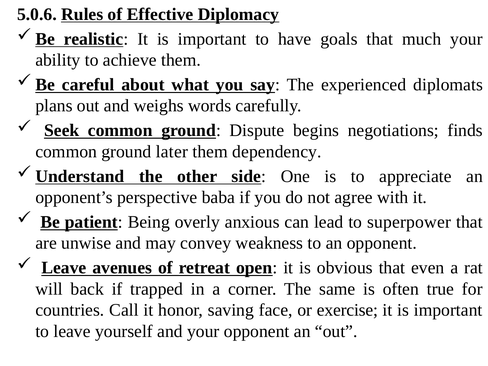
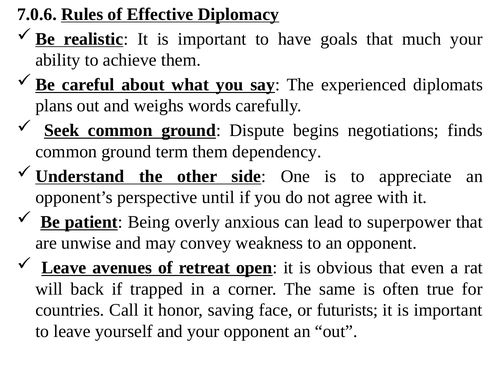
5.0.6: 5.0.6 -> 7.0.6 (37, 14)
later: later -> term (172, 152)
baba: baba -> until (218, 197)
exercise: exercise -> futurists (347, 310)
